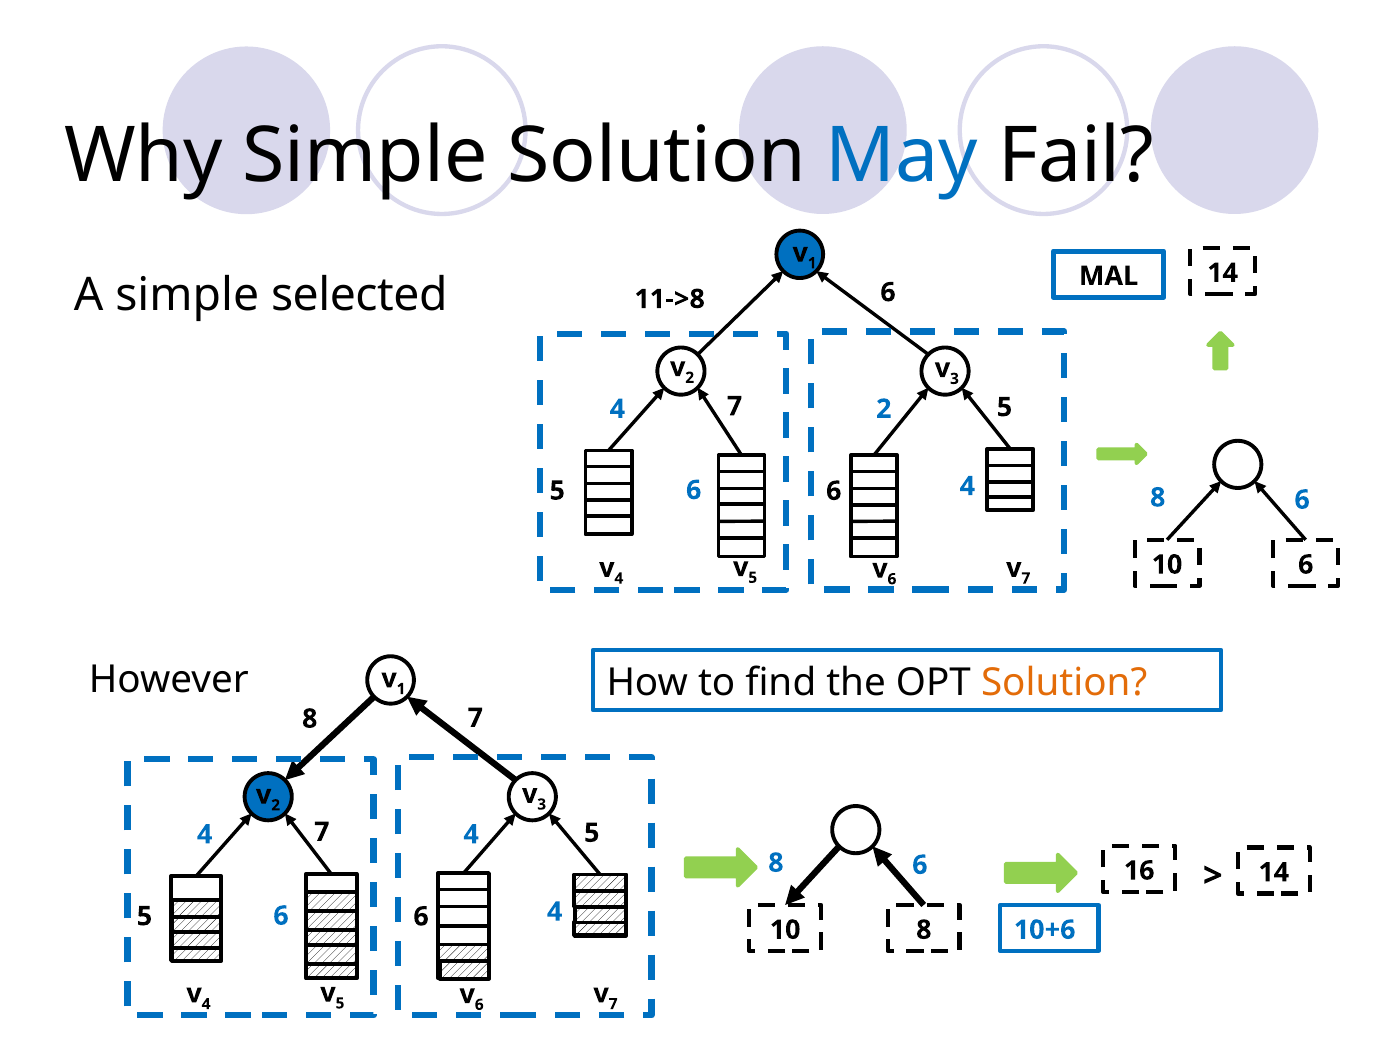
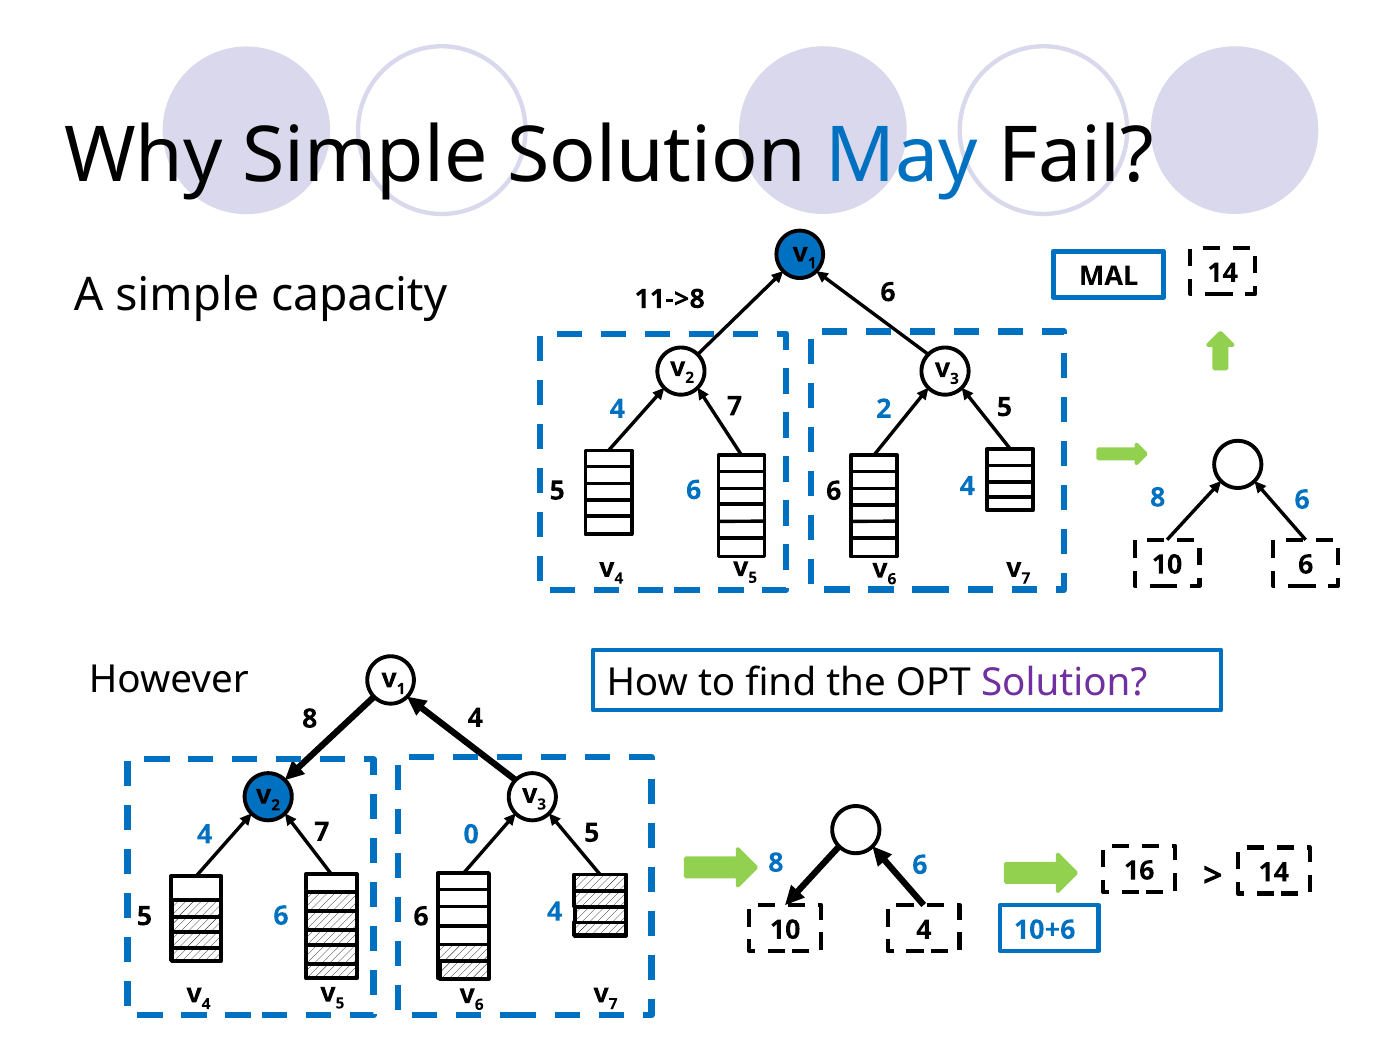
selected: selected -> capacity (359, 295)
Solution colour: orange -> purple (1064, 683)
8 7: 7 -> 4 (475, 718)
4: 4 -> 0 (471, 835)
10 8: 8 -> 4 (924, 930)
